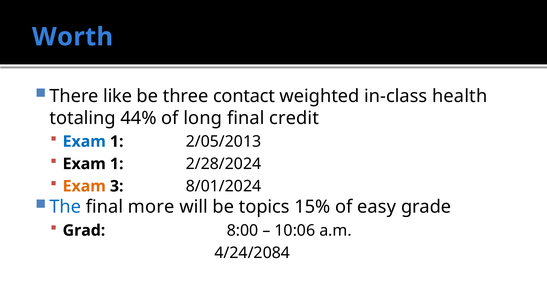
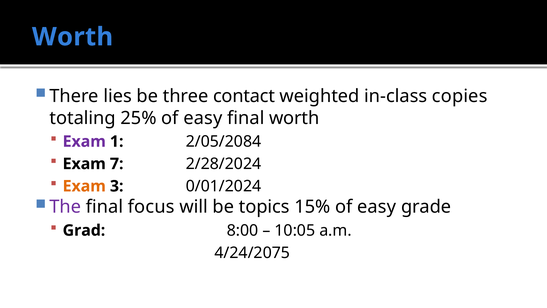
like: like -> lies (118, 96)
health: health -> copies (460, 96)
44%: 44% -> 25% (139, 118)
long: long -> easy (203, 118)
final credit: credit -> worth (294, 118)
Exam colour: blue -> purple (84, 141)
2/05/2013: 2/05/2013 -> 2/05/2084 (224, 141)
1: 1 -> 7 (117, 164)
8/01/2024: 8/01/2024 -> 0/01/2024 (224, 186)
The colour: blue -> purple (65, 207)
more: more -> focus (151, 207)
10:06: 10:06 -> 10:05 (295, 230)
4/24/2084: 4/24/2084 -> 4/24/2075 (252, 253)
